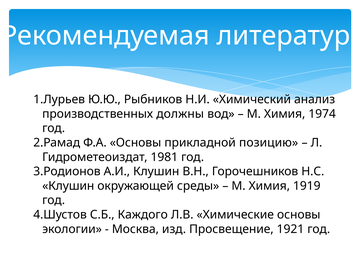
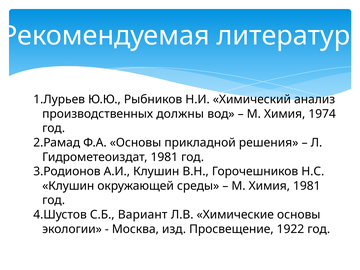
позицию: позицию -> решения (269, 143)
Химия 1919: 1919 -> 1981 (307, 186)
Каждого: Каждого -> Вариант (143, 215)
1921: 1921 -> 1922 (290, 229)
